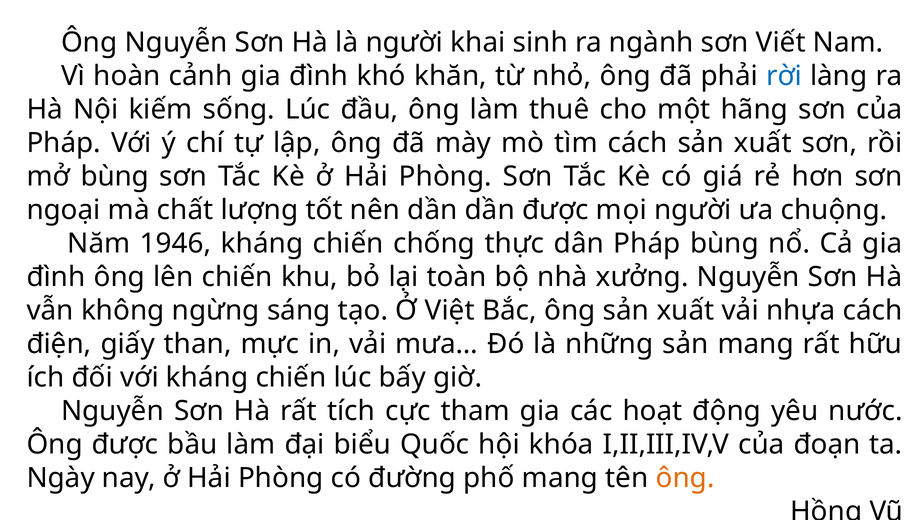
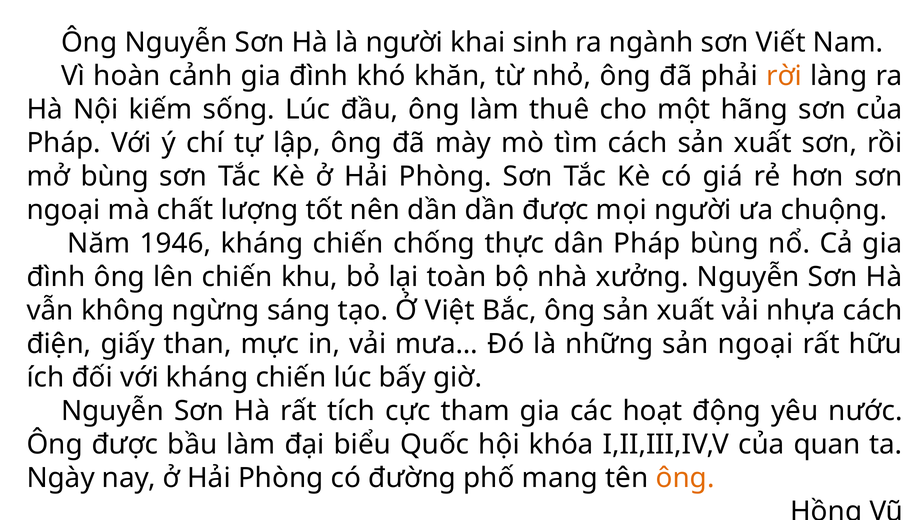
rời colour: blue -> orange (784, 76)
sản mang: mang -> ngoại (756, 344)
đoạn: đoạn -> quan (827, 444)
